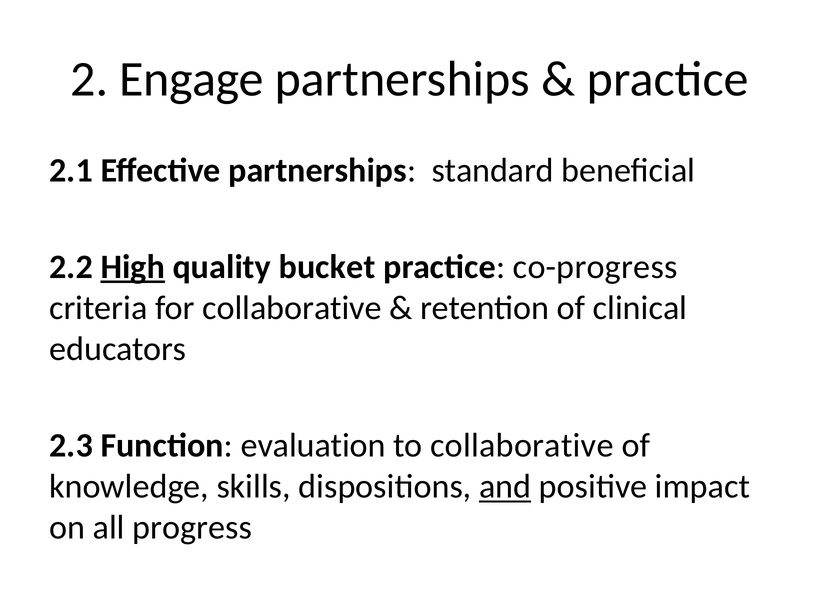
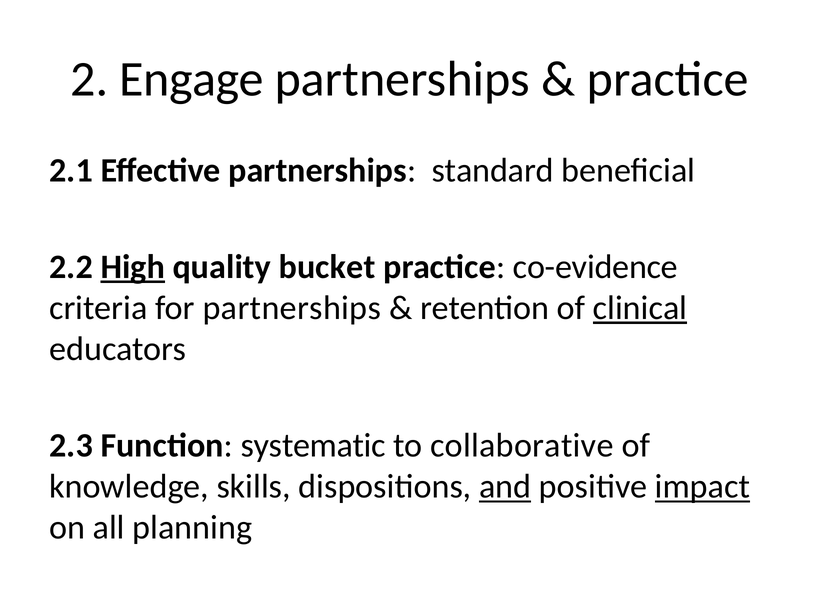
co-progress: co-progress -> co-evidence (595, 267)
for collaborative: collaborative -> partnerships (292, 308)
clinical underline: none -> present (640, 308)
evaluation: evaluation -> systematic (313, 446)
impact underline: none -> present (702, 487)
progress: progress -> planning (192, 528)
